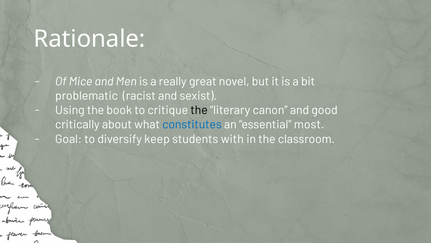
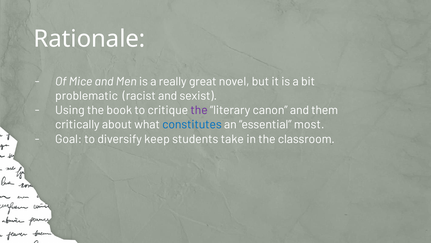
the colour: black -> purple (199, 110)
good: good -> them (325, 110)
with: with -> take (232, 139)
